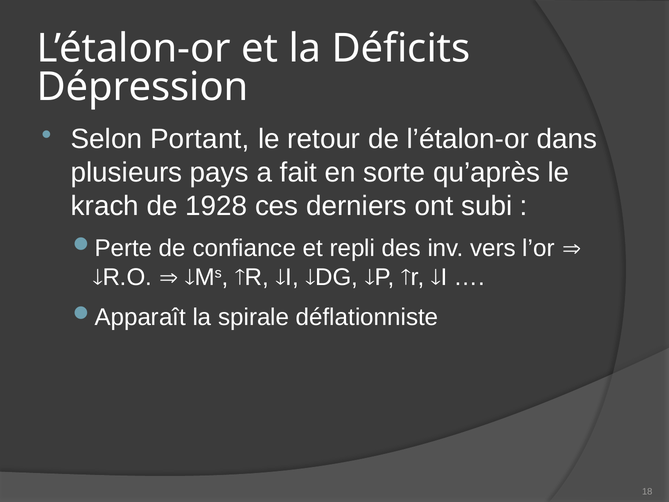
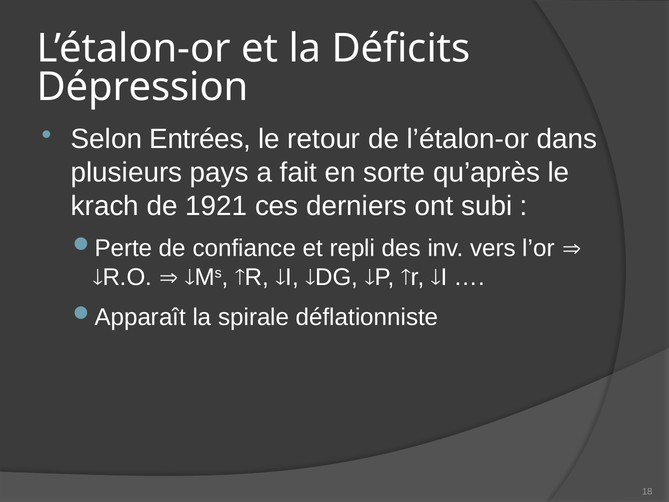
Portant: Portant -> Entrées (200, 139)
1928: 1928 -> 1921 (216, 206)
